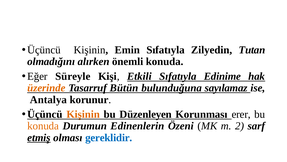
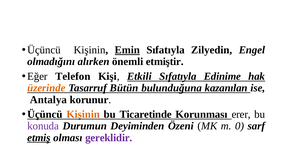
Emin underline: none -> present (127, 50)
Tutan: Tutan -> Engel (252, 50)
önemli konuda: konuda -> etmiştir (165, 61)
Süreyle: Süreyle -> Telefon (73, 76)
sayılamaz: sayılamaz -> kazanılan (226, 88)
Düzenleyen: Düzenleyen -> Ticaretinde (146, 114)
konuda colour: orange -> purple (43, 126)
Edinenlerin: Edinenlerin -> Deyiminden (137, 126)
2: 2 -> 0 (240, 126)
gereklidir colour: blue -> purple (109, 137)
